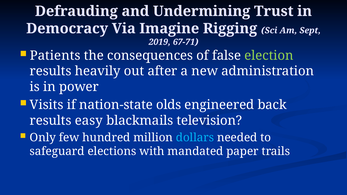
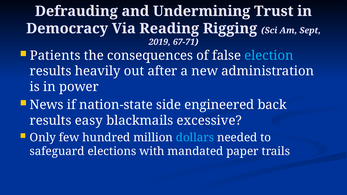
Imagine: Imagine -> Reading (169, 29)
election colour: light green -> light blue (269, 56)
Visits: Visits -> News (47, 105)
olds: olds -> side (169, 105)
television: television -> excessive (209, 121)
